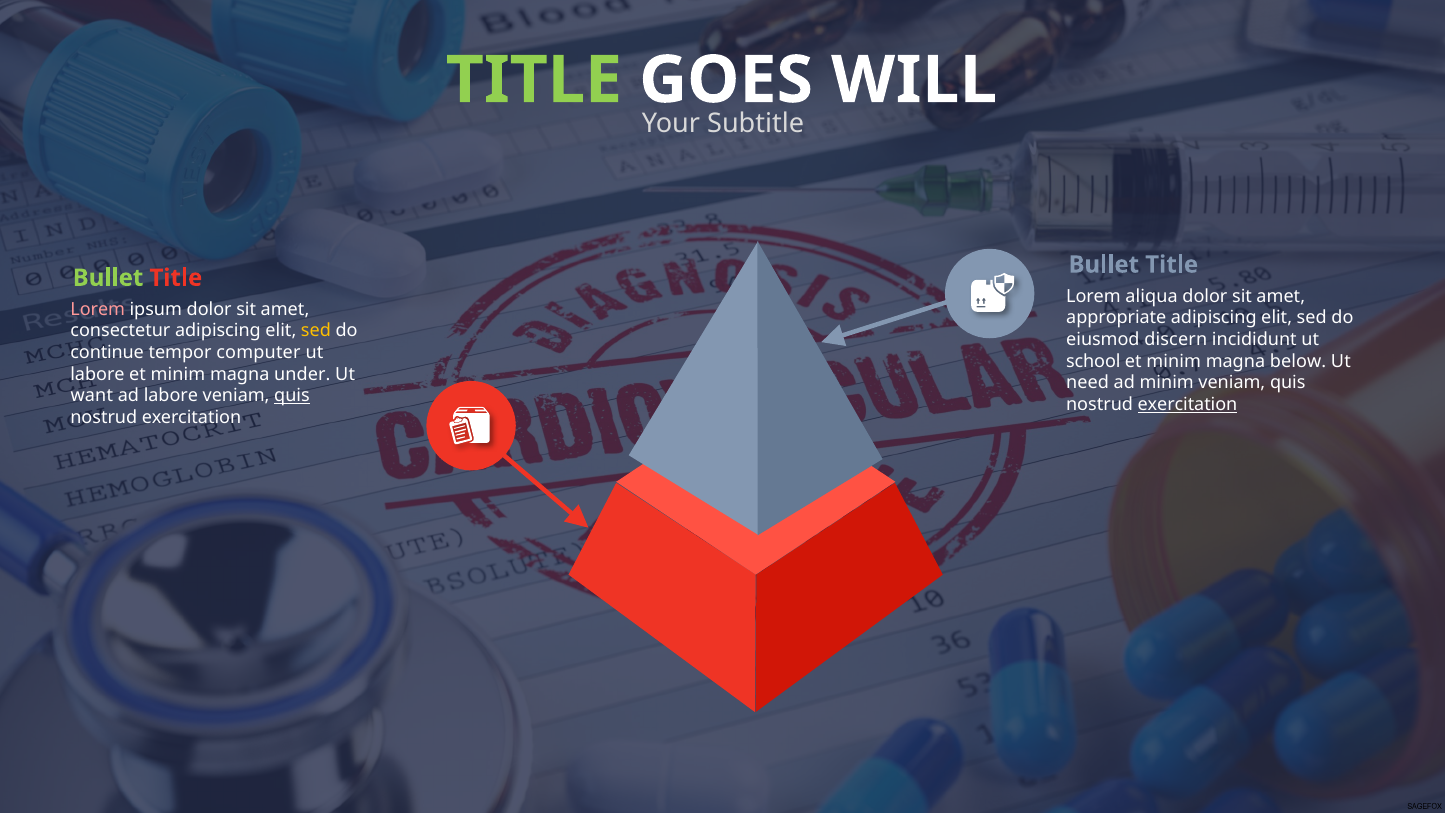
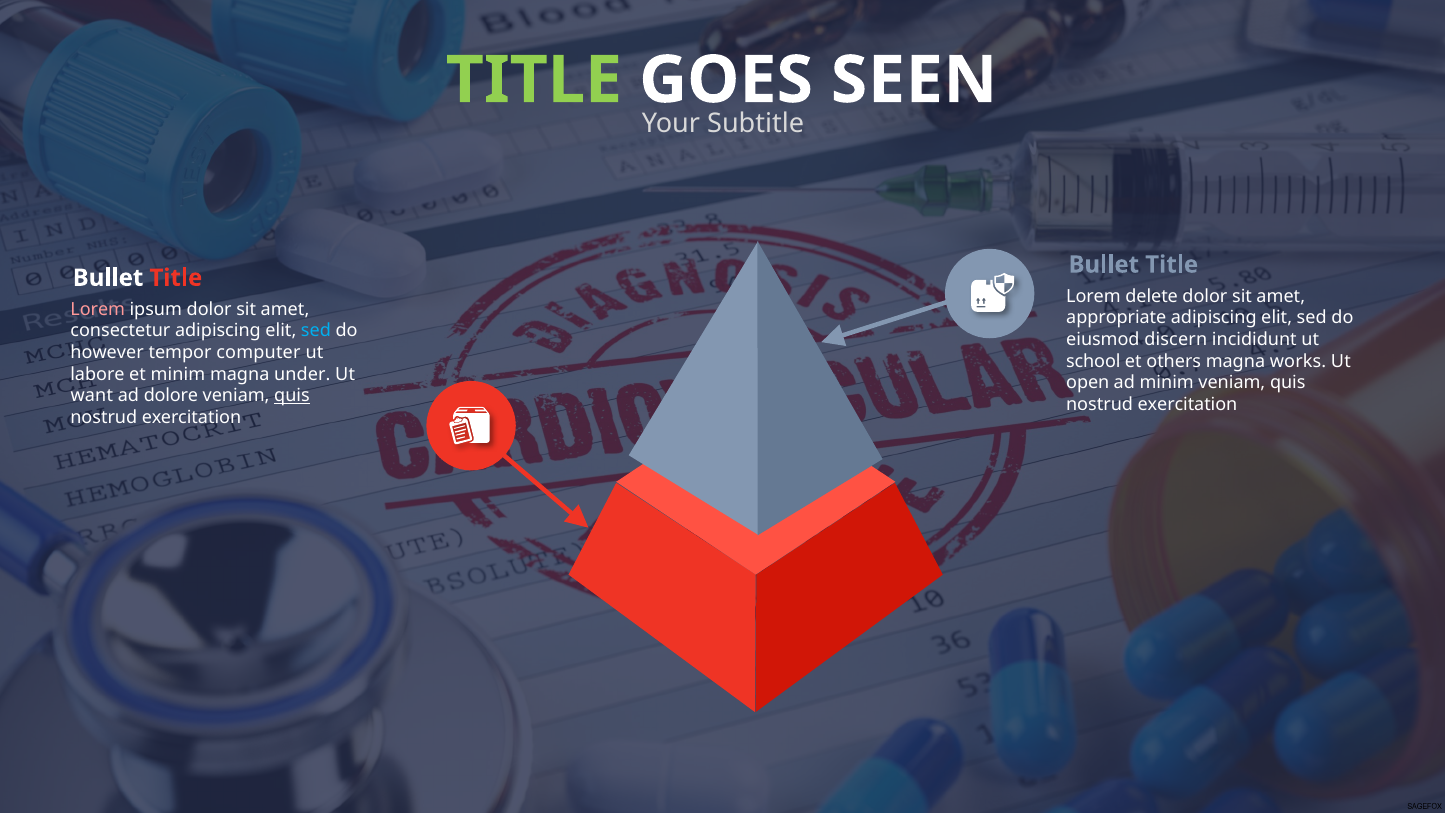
WILL: WILL -> SEEN (914, 80)
Bullet colour: light green -> white (108, 278)
aliqua: aliqua -> delete (1152, 296)
sed colour: yellow -> light blue (316, 331)
continue: continue -> however (107, 353)
minim: minim -> others (1174, 361)
below: below -> works (1298, 361)
need: need -> open (1088, 383)
ad labore: labore -> dolore (171, 396)
exercitation underline: present -> none (1187, 404)
